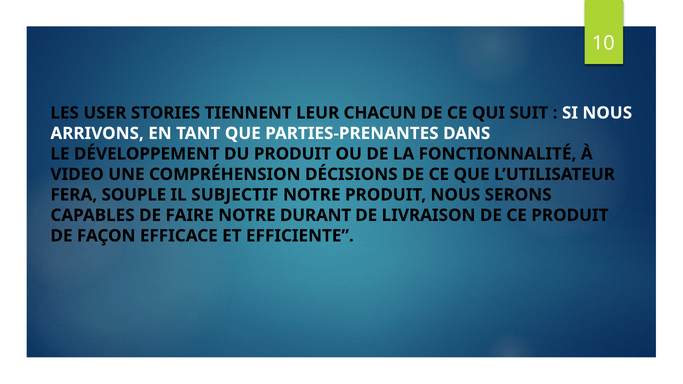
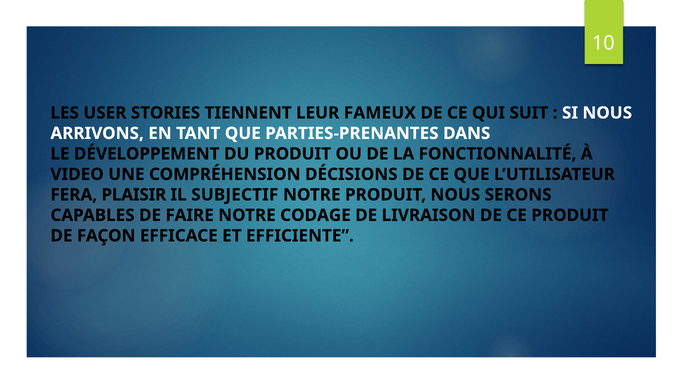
CHACUN: CHACUN -> FAMEUX (380, 113)
SOUPLE: SOUPLE -> PLAISIR (134, 195)
DURANT: DURANT -> CODAGE (315, 215)
